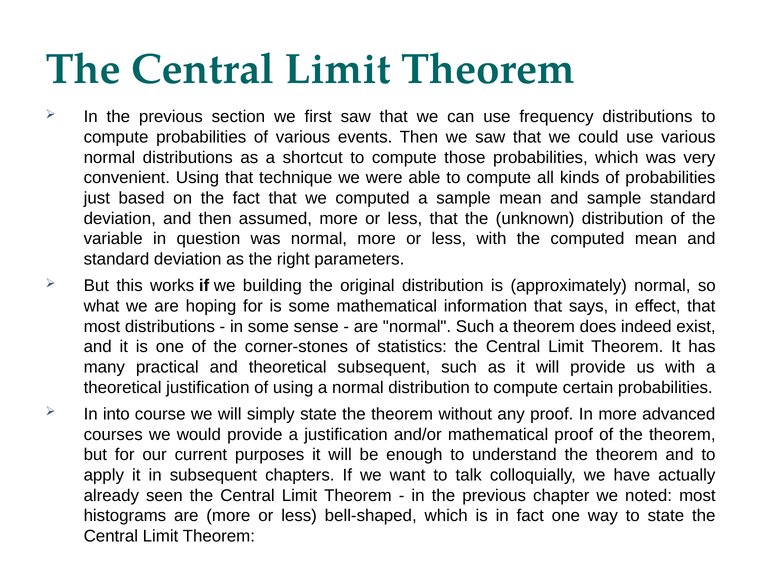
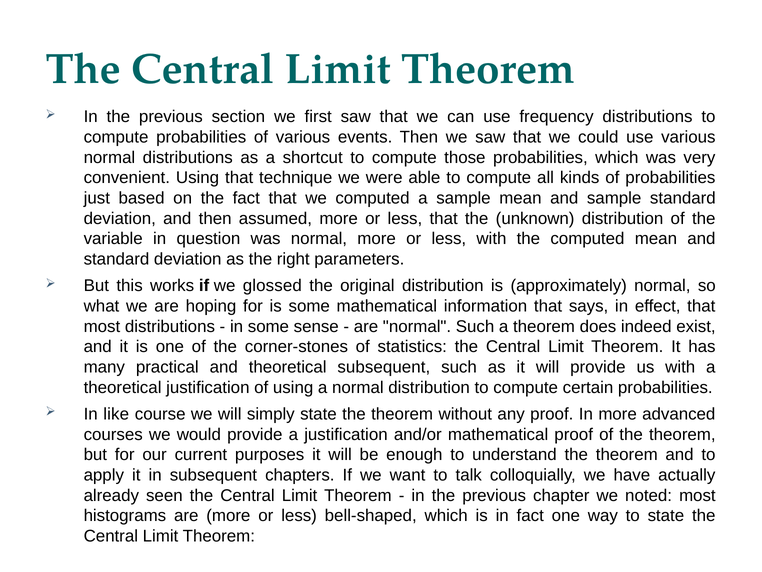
building: building -> glossed (272, 286)
into: into -> like (116, 414)
